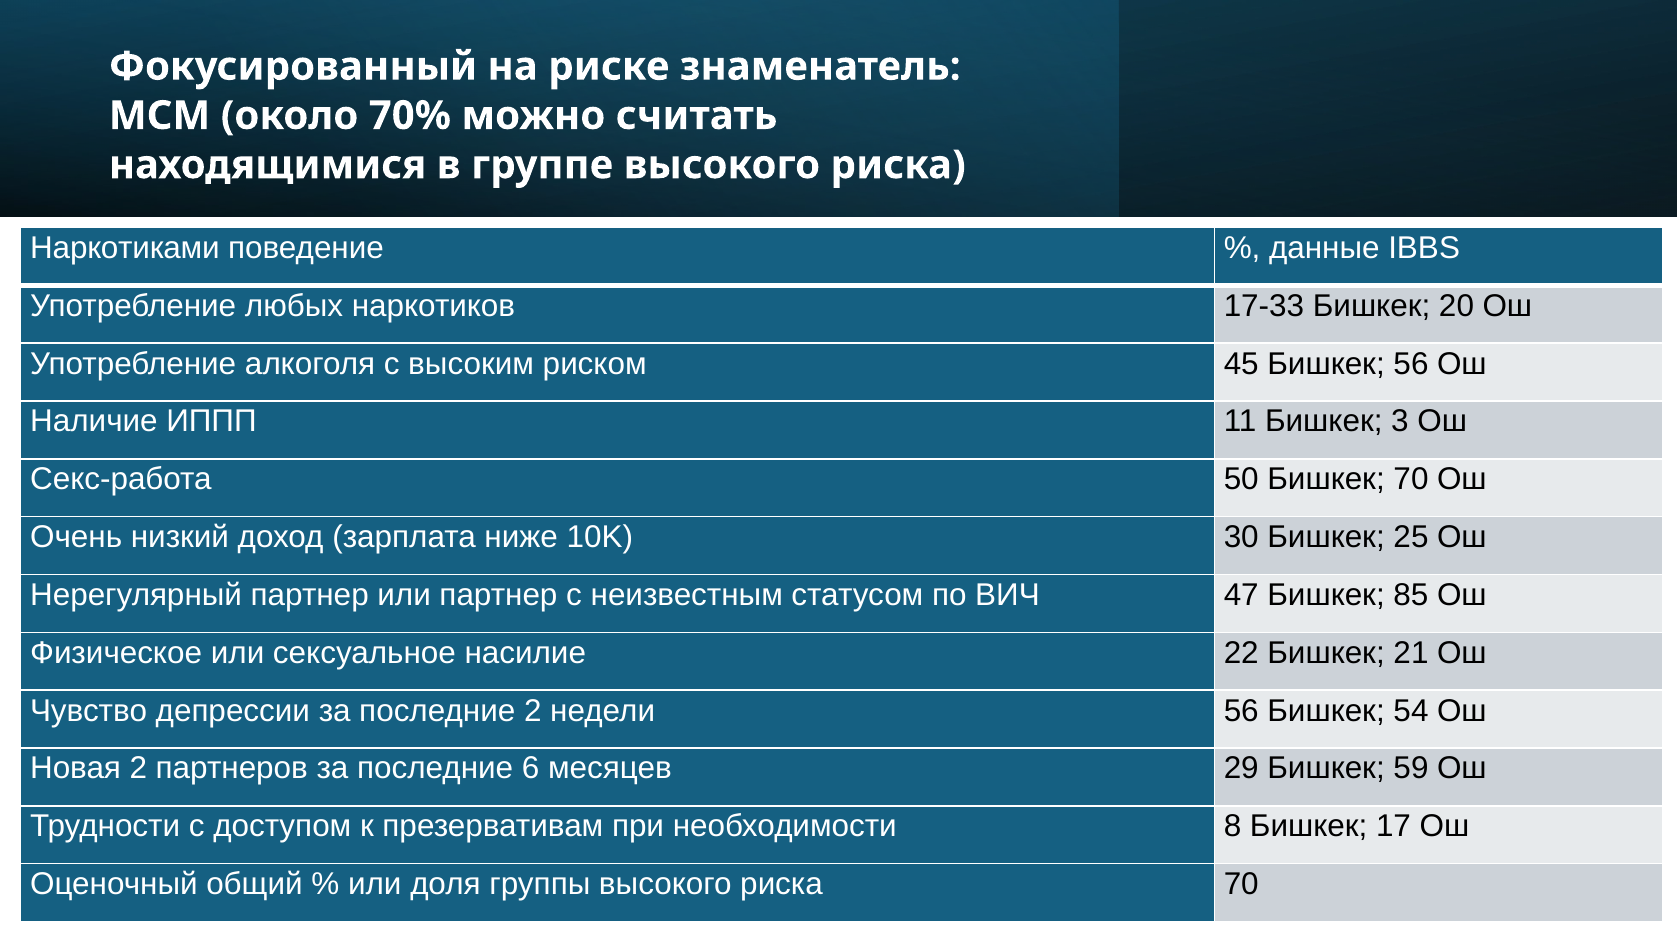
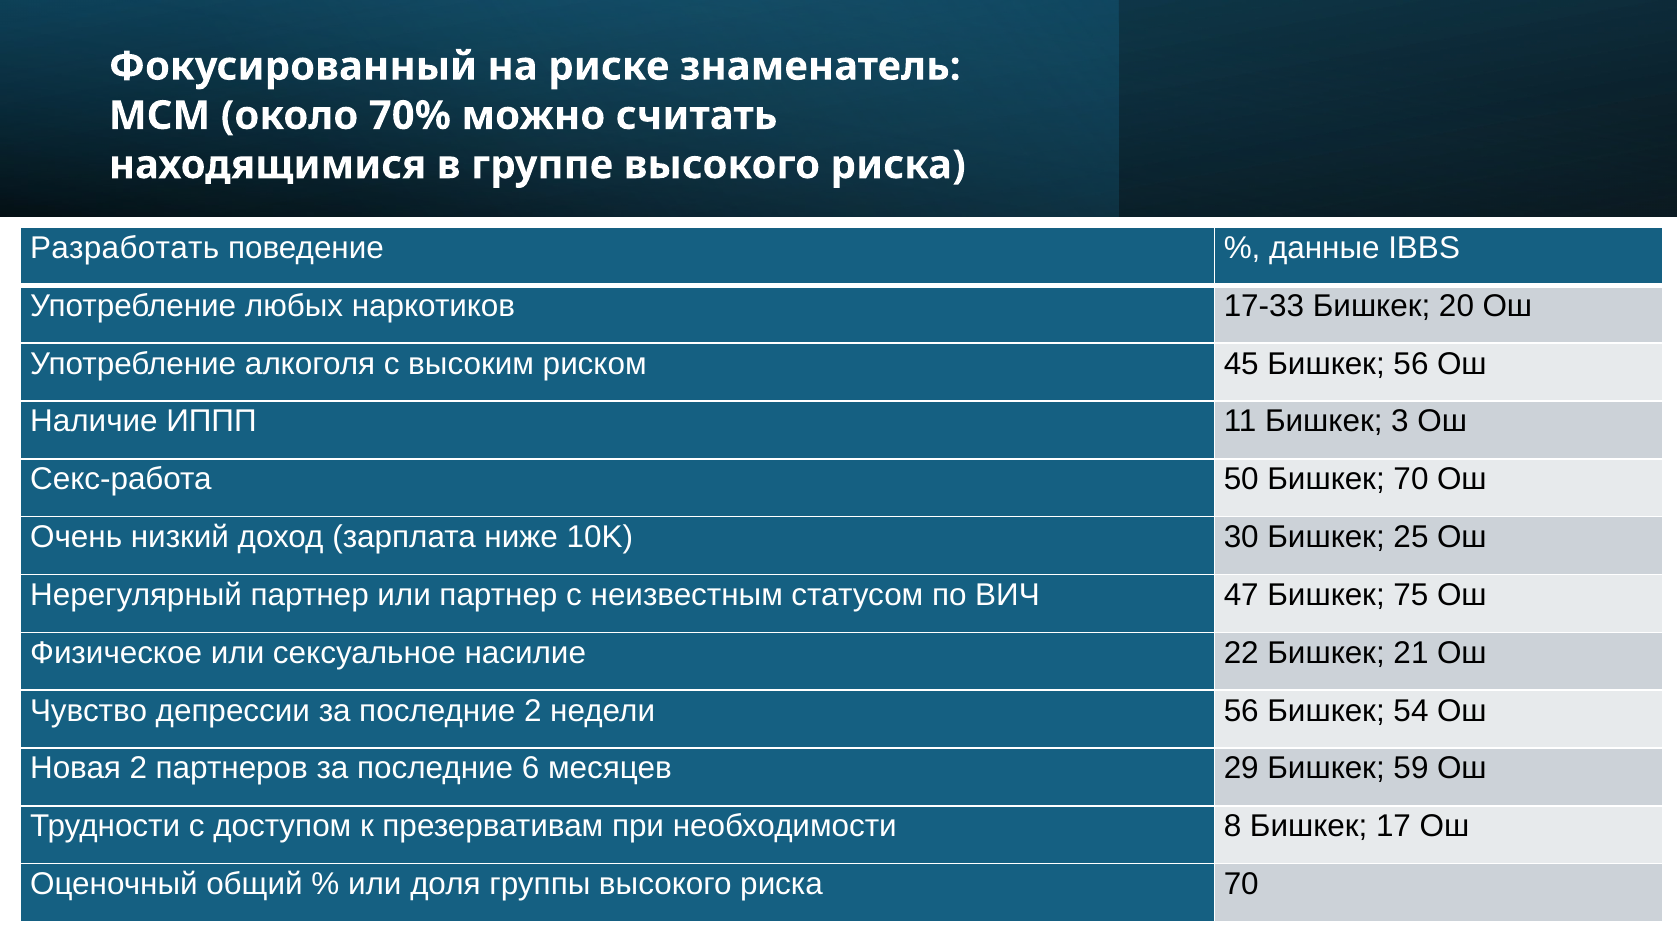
Наркотиками: Наркотиками -> Разработать (125, 248)
85: 85 -> 75 (1411, 595)
